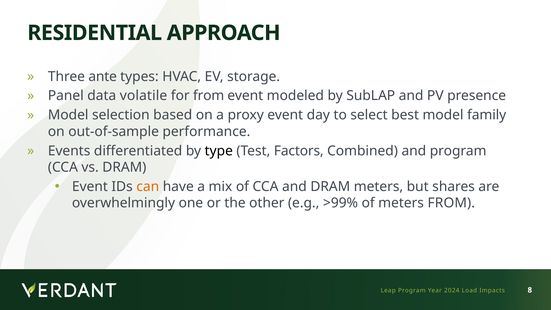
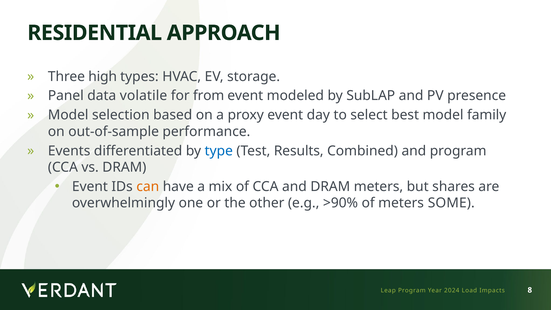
ante: ante -> high (103, 77)
type colour: black -> blue (219, 151)
Factors: Factors -> Results (299, 151)
>99%: >99% -> >90% (341, 203)
meters FROM: FROM -> SOME (451, 203)
